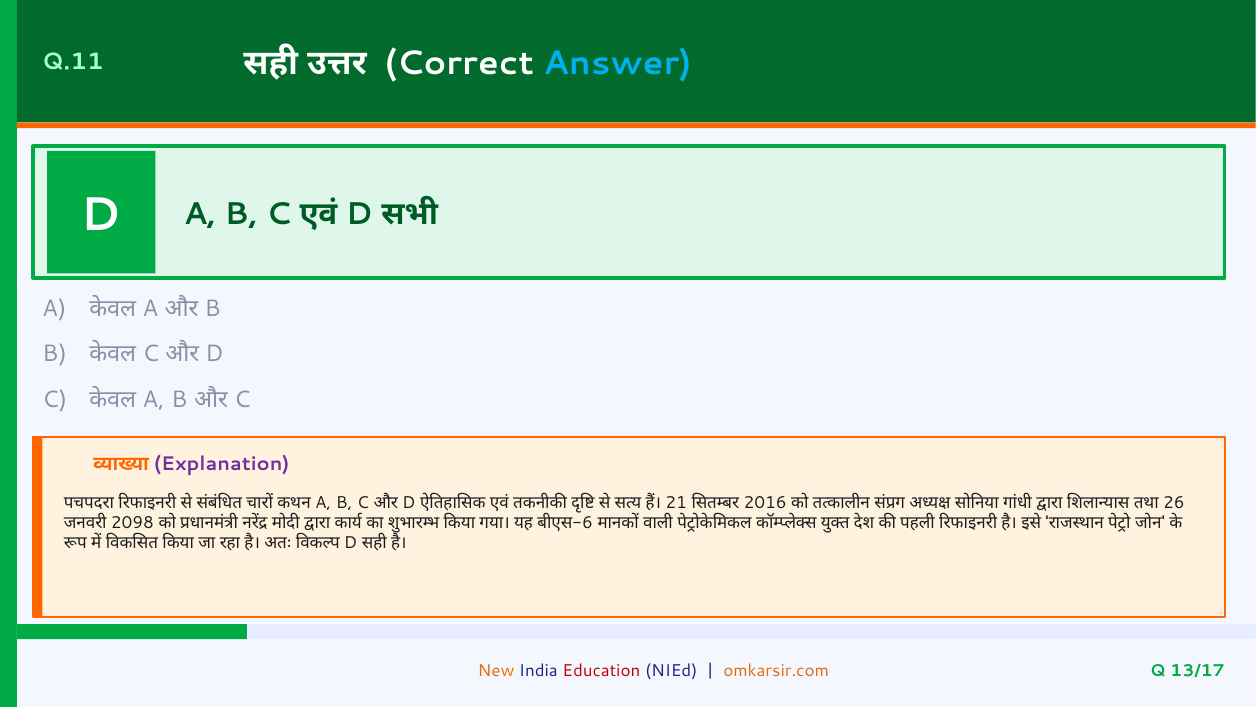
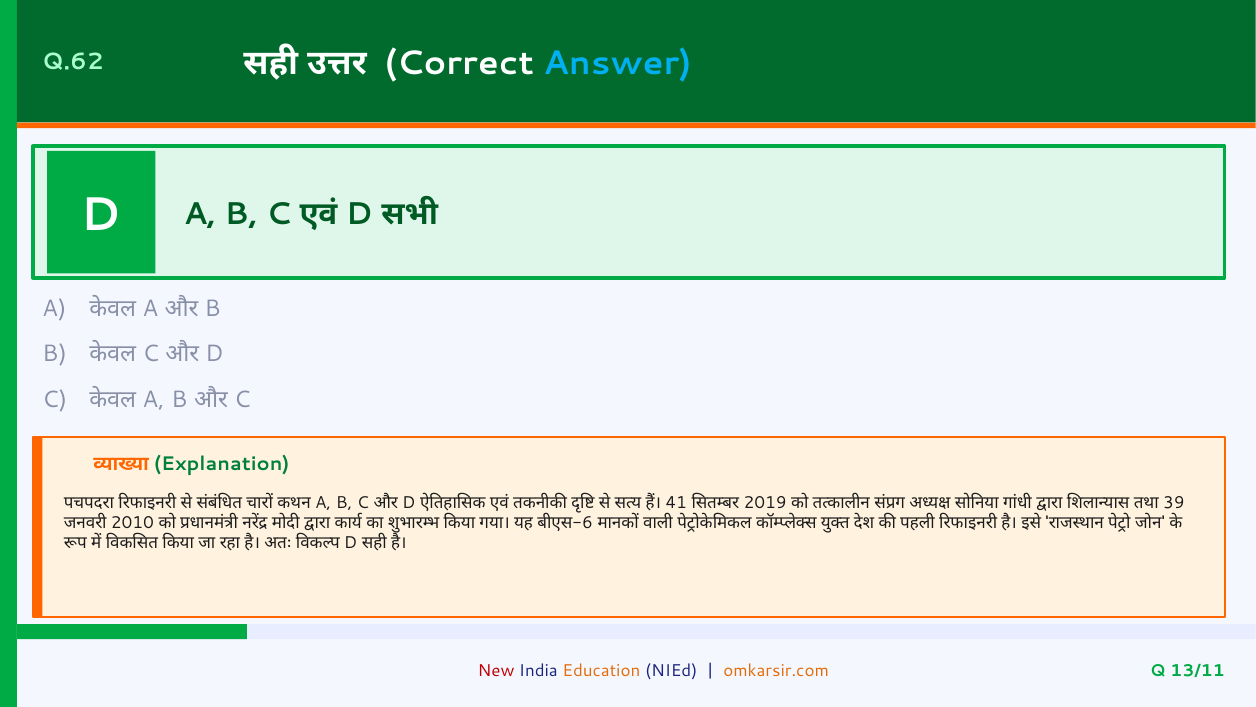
Q.11: Q.11 -> Q.62 (73, 62)
Explanation colour: purple -> green (222, 464)
21: 21 -> 41 (676, 502)
2016: 2016 -> 2019 (765, 502)
26: 26 -> 39 (1174, 502)
2098: 2098 -> 2010 (132, 522)
New colour: orange -> red (496, 671)
Education colour: red -> orange (601, 671)
13/17: 13/17 -> 13/11 (1198, 671)
